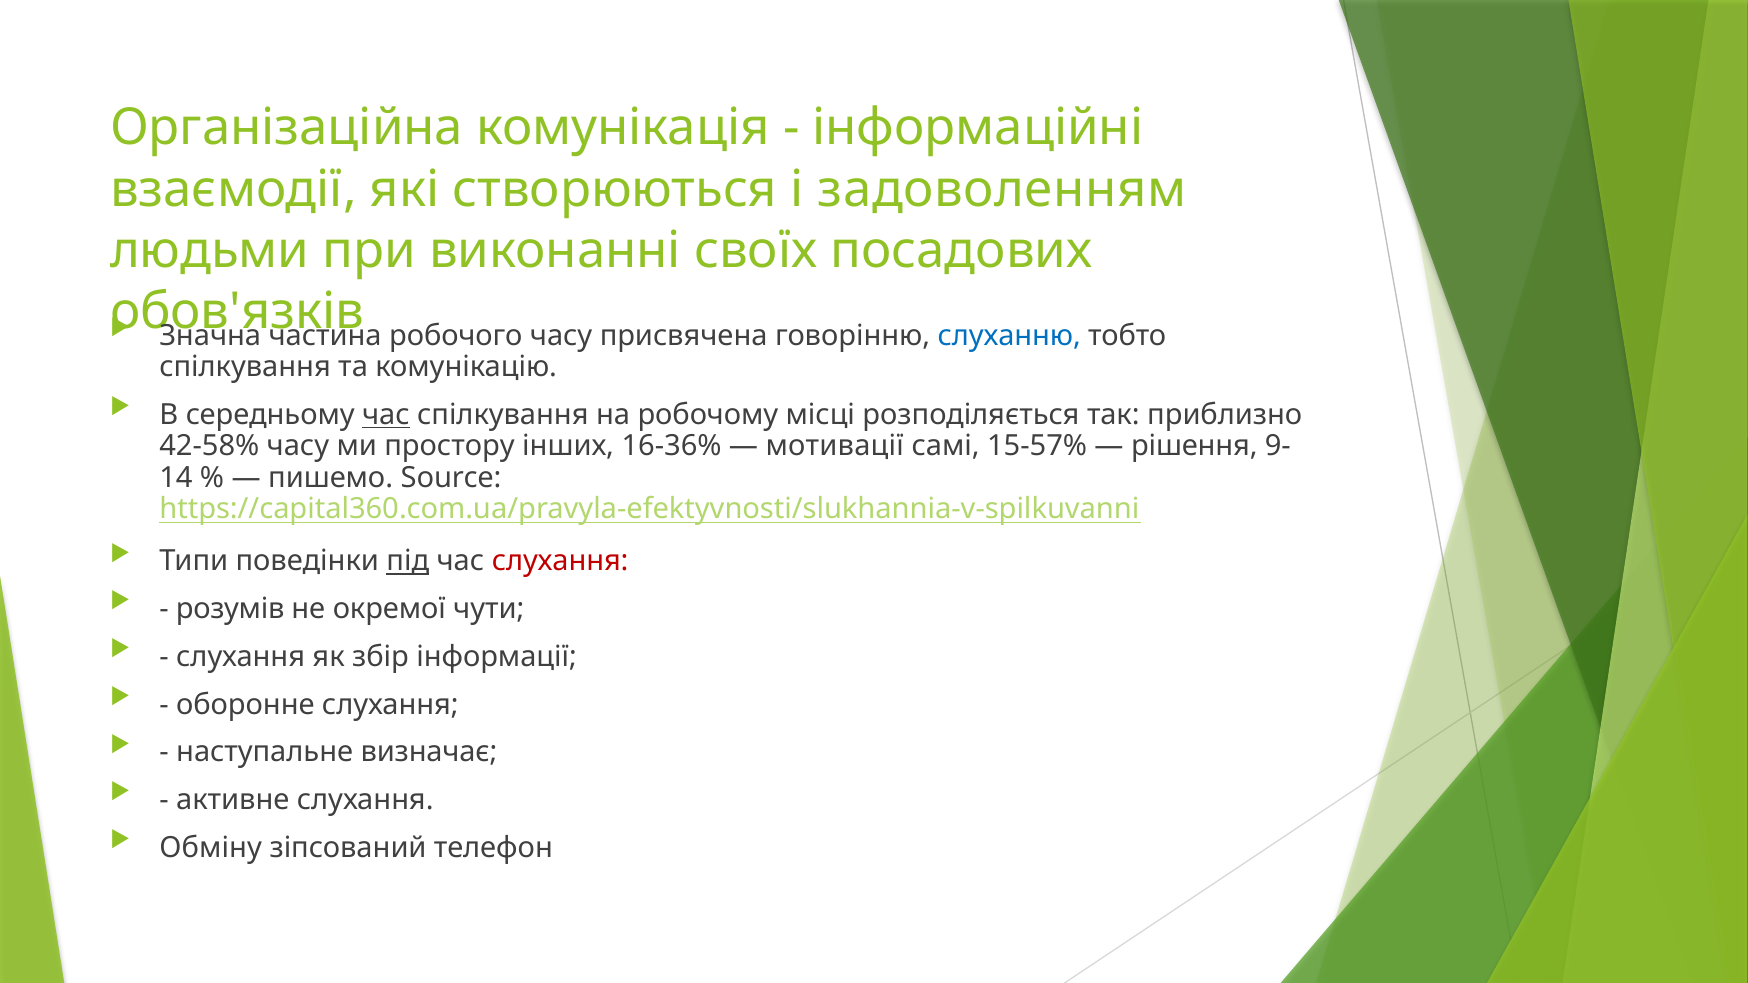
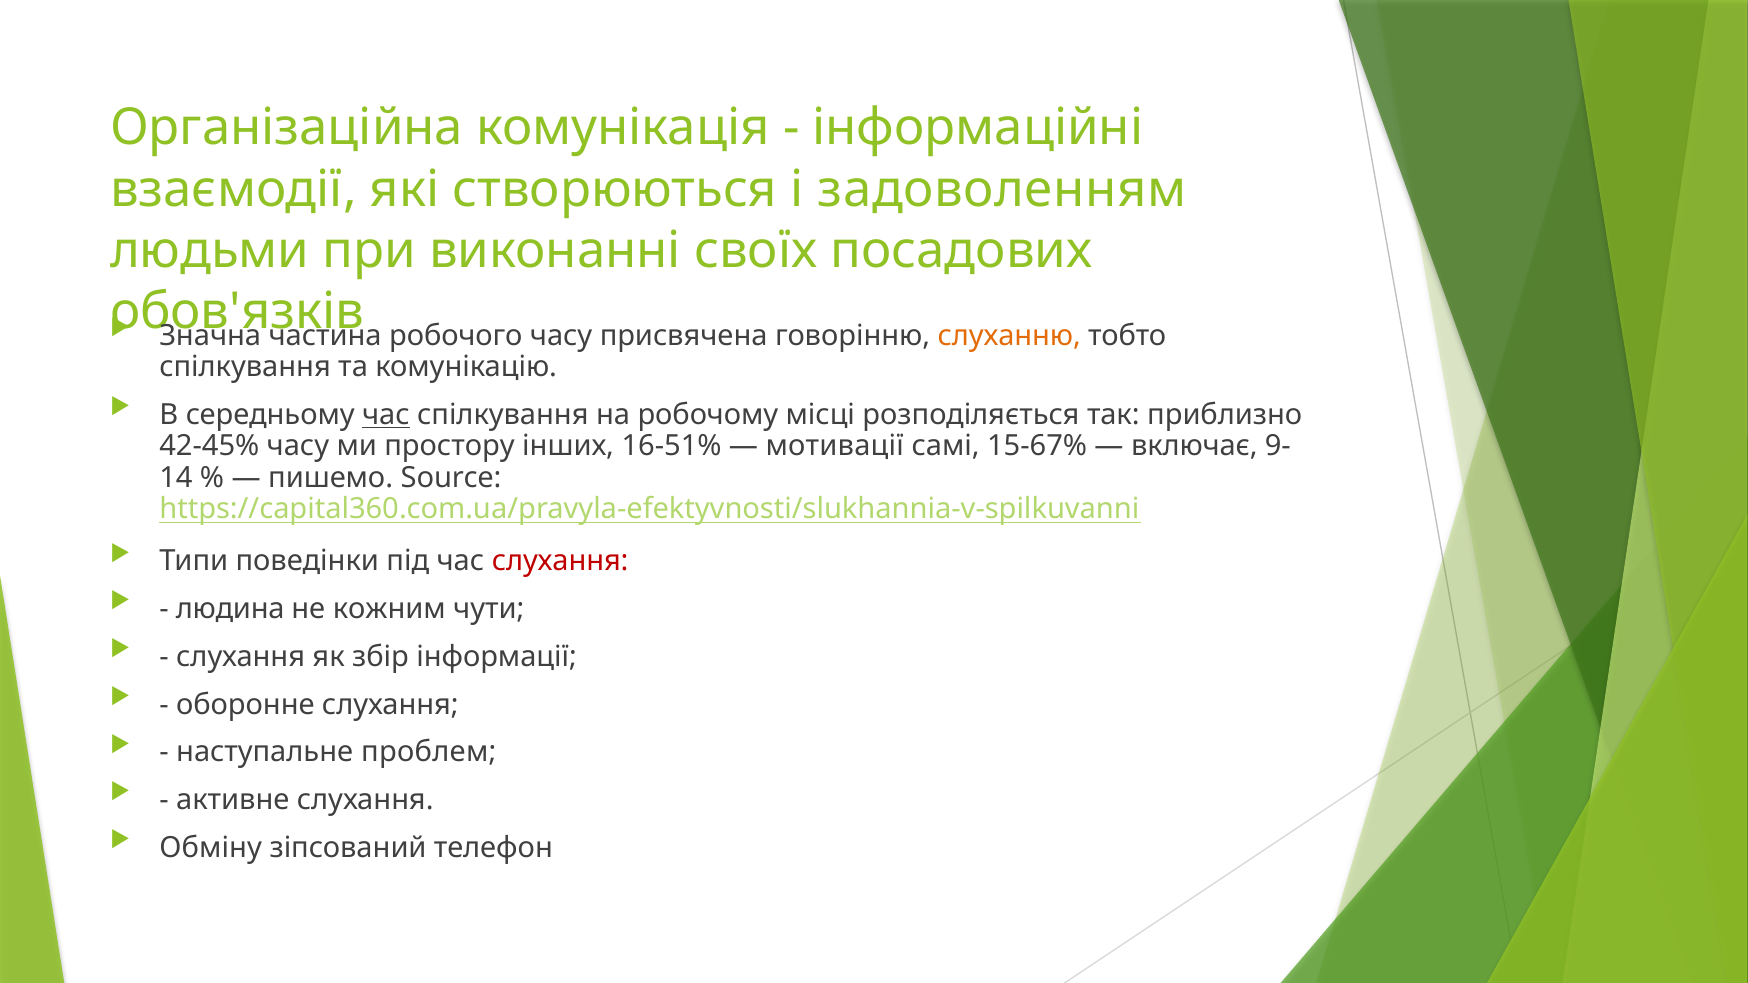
слуханню colour: blue -> orange (1009, 336)
42-58%: 42-58% -> 42-45% (209, 447)
16-36%: 16-36% -> 16-51% (672, 447)
15-57%: 15-57% -> 15-67% (1037, 447)
рішення: рішення -> включає (1194, 447)
під underline: present -> none (408, 561)
розумів: розумів -> людина (230, 609)
окремої: окремої -> кожним (389, 609)
визначає: визначає -> проблем (429, 752)
